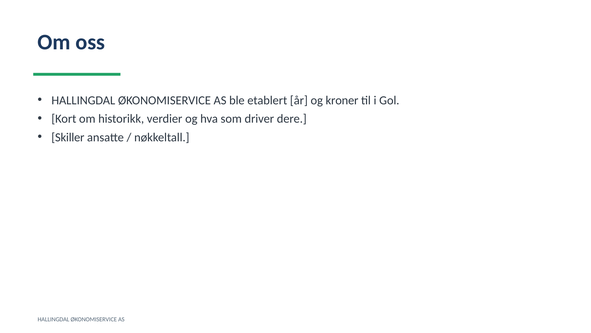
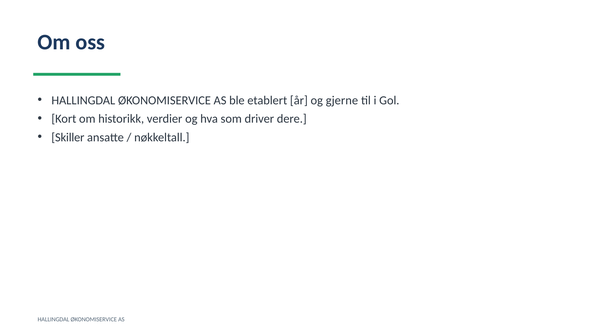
kroner: kroner -> gjerne (342, 100)
